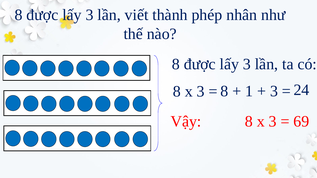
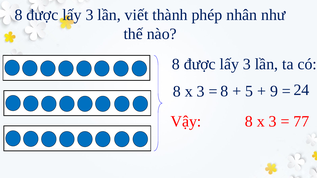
1: 1 -> 5 (249, 91)
3: 3 -> 9 (274, 91)
69: 69 -> 77 (301, 122)
